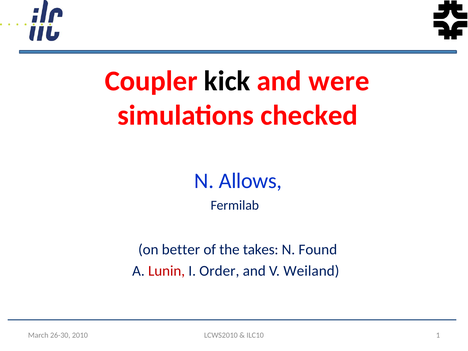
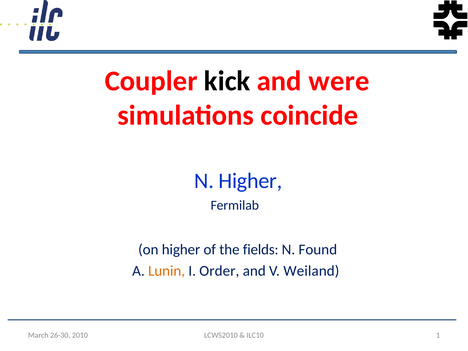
checked: checked -> coincide (309, 115)
N Allows: Allows -> Higher (250, 181)
on better: better -> higher (181, 249)
takes: takes -> fields (261, 249)
Lunin colour: red -> orange (167, 271)
